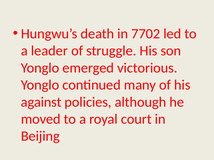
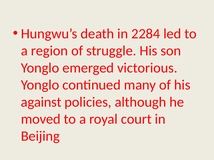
7702: 7702 -> 2284 (146, 34)
leader: leader -> region (49, 51)
